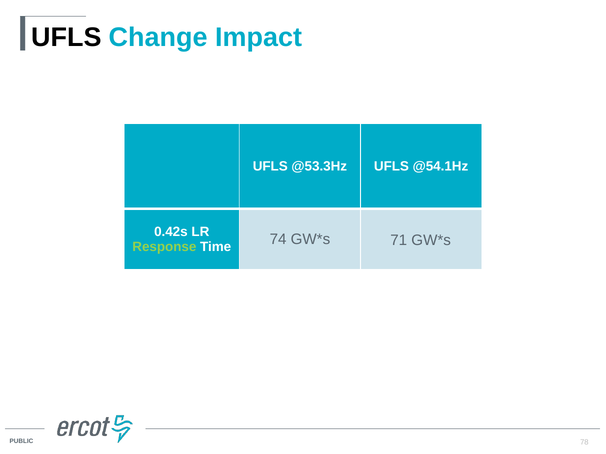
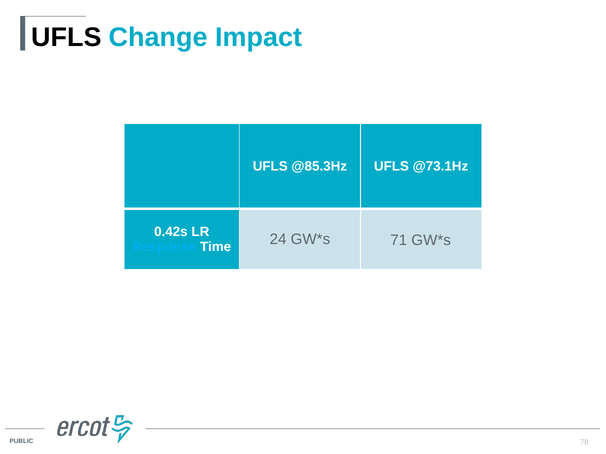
@53.3Hz: @53.3Hz -> @85.3Hz (319, 167)
@54.1Hz: @54.1Hz -> @73.1Hz (440, 167)
Response colour: light green -> light blue (164, 247)
74: 74 -> 24 (278, 240)
